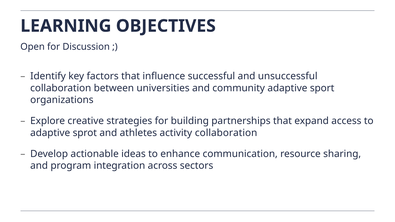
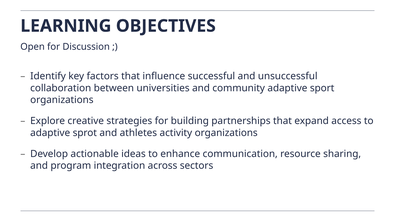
activity collaboration: collaboration -> organizations (226, 133)
